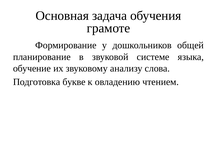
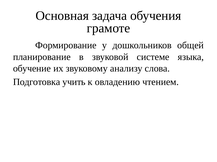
букве: букве -> учить (74, 82)
